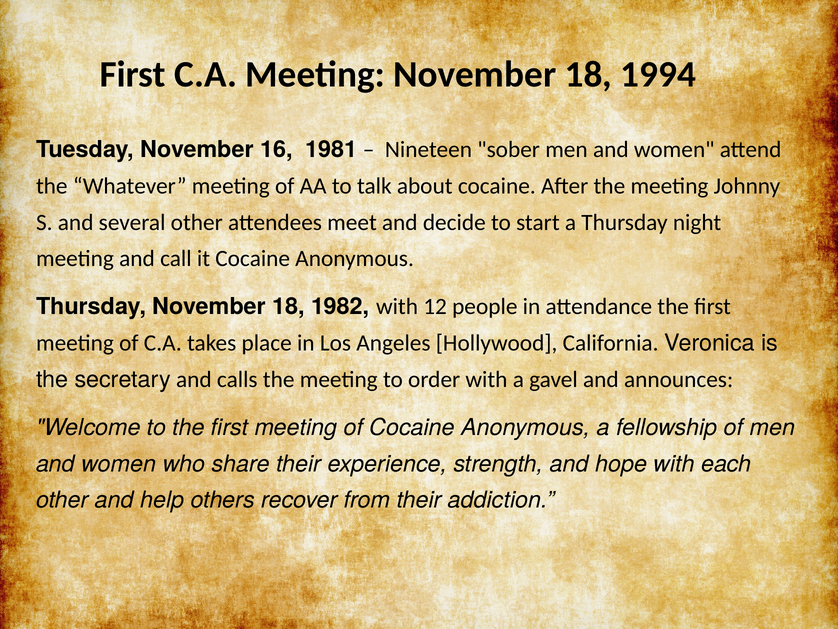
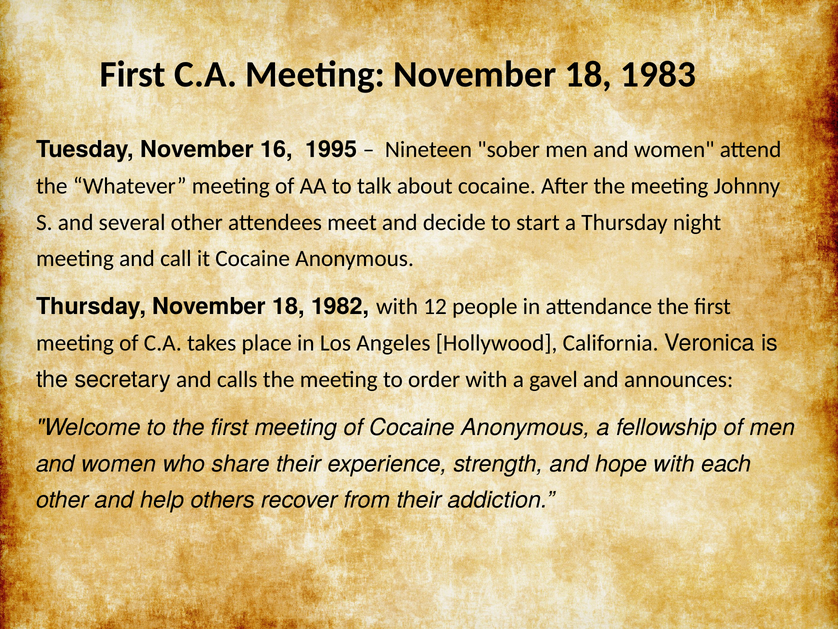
1994: 1994 -> 1983 (658, 74)
1981: 1981 -> 1995 (331, 150)
